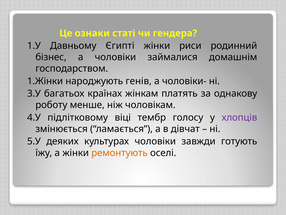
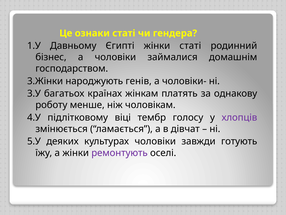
жінки риси: риси -> статі (190, 46)
1.Жінки: 1.Жінки -> 3.Жінки (45, 81)
ремонтують colour: orange -> purple (120, 153)
